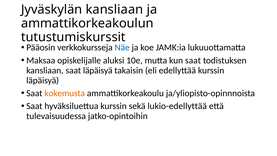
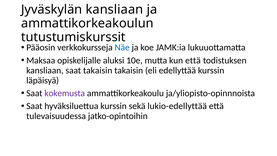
kun saat: saat -> että (193, 60)
saat läpäisyä: läpäisyä -> takaisin (98, 70)
kokemusta colour: orange -> purple (65, 93)
